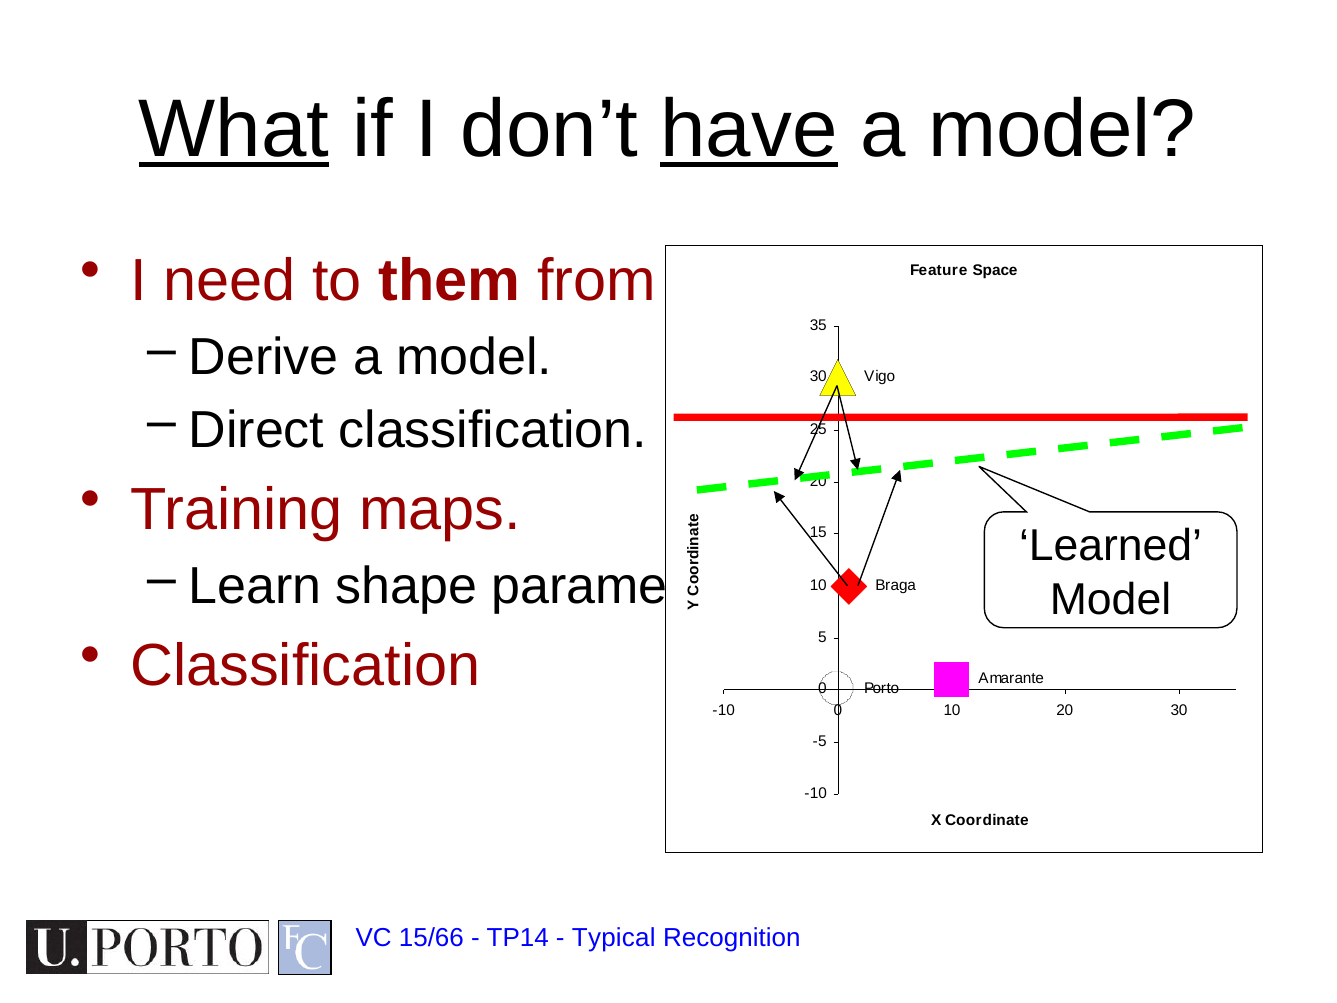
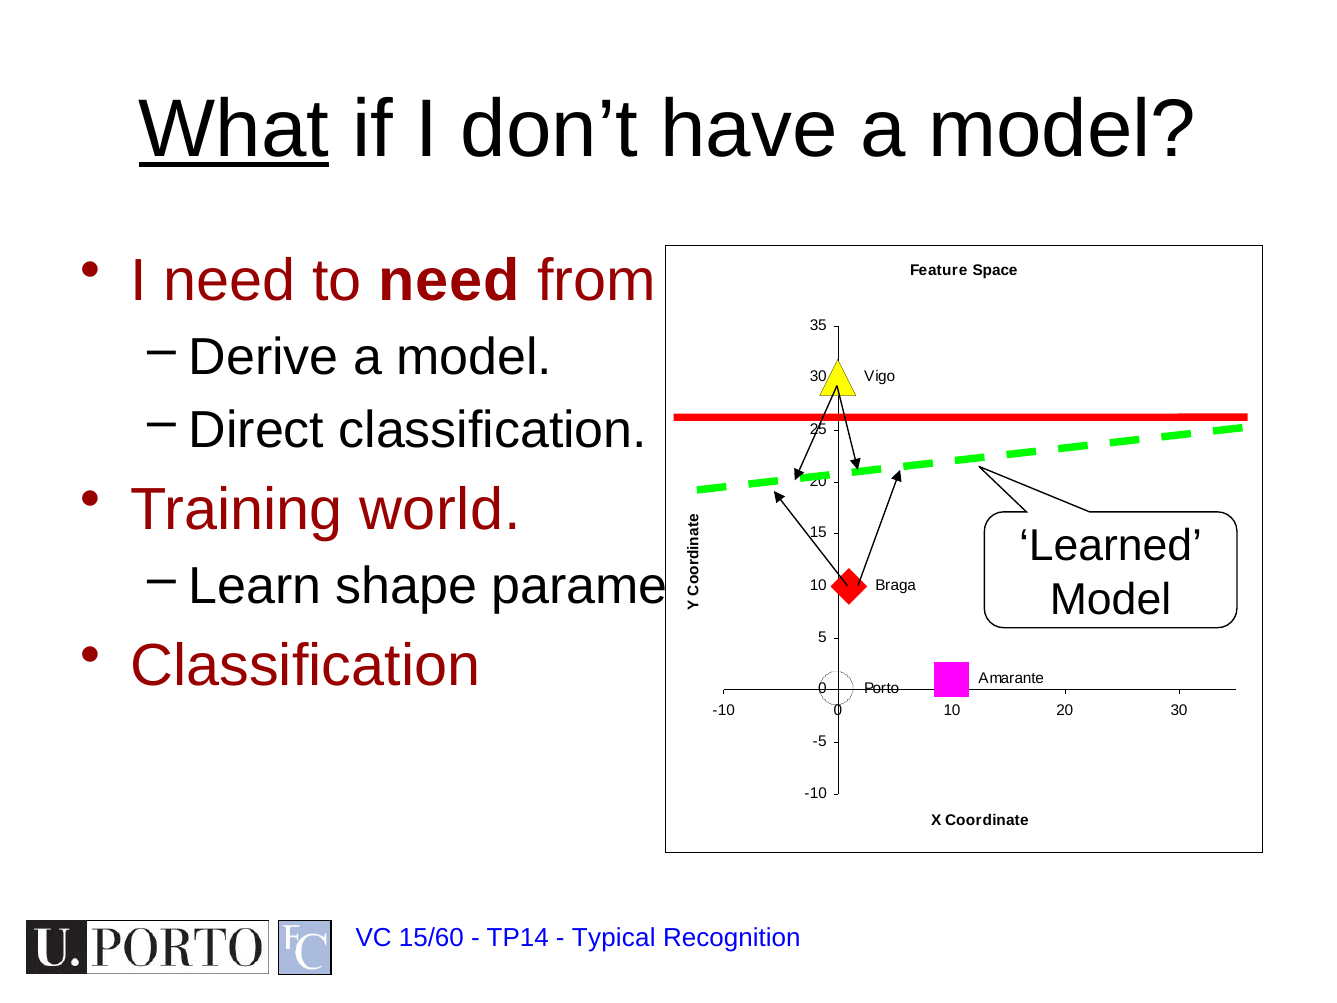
have underline: present -> none (749, 129)
to them: them -> need (449, 280)
maps: maps -> world (440, 509)
15/66: 15/66 -> 15/60 (431, 937)
